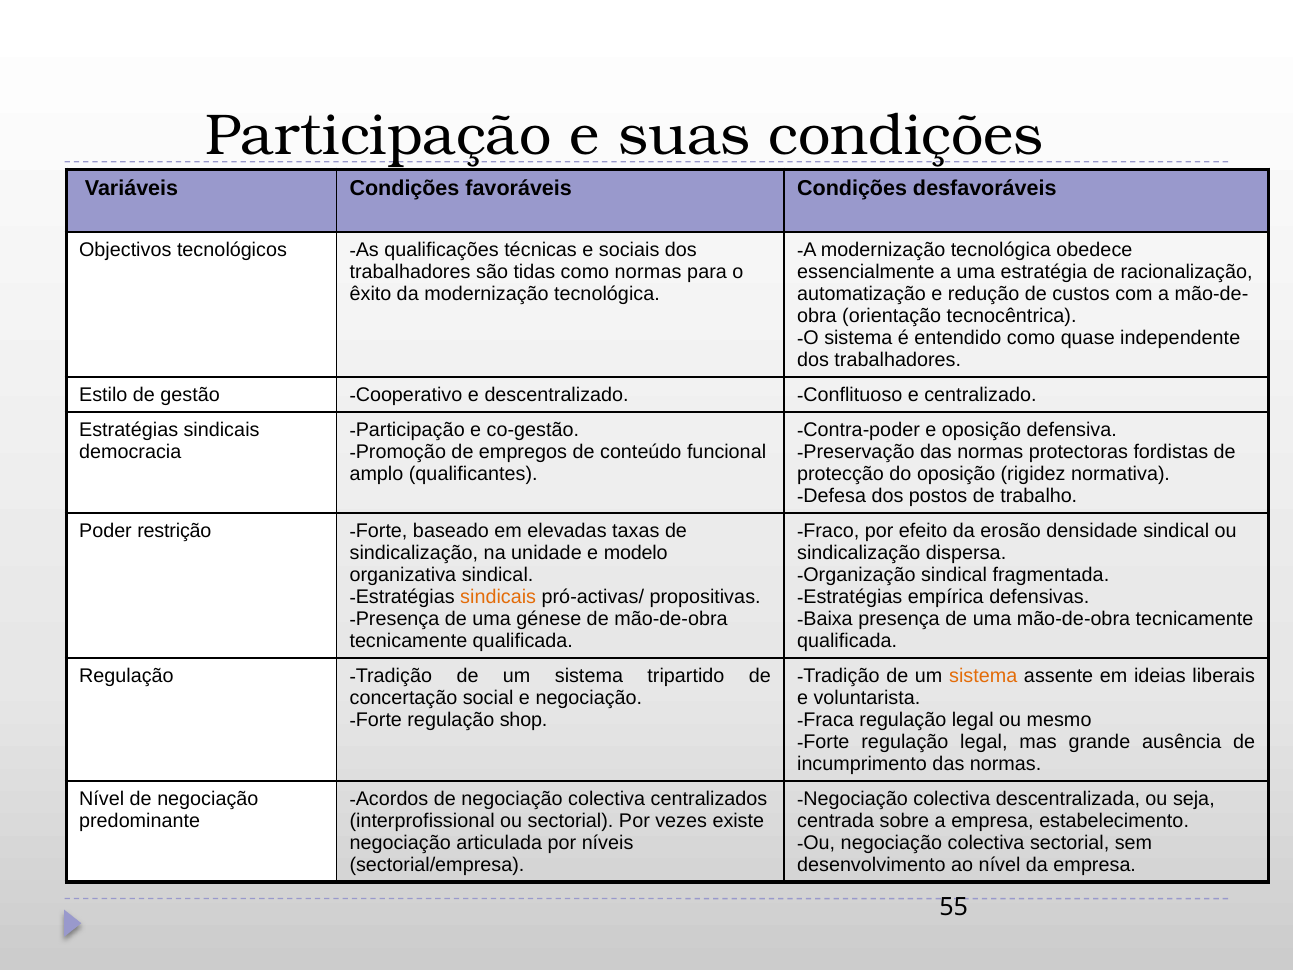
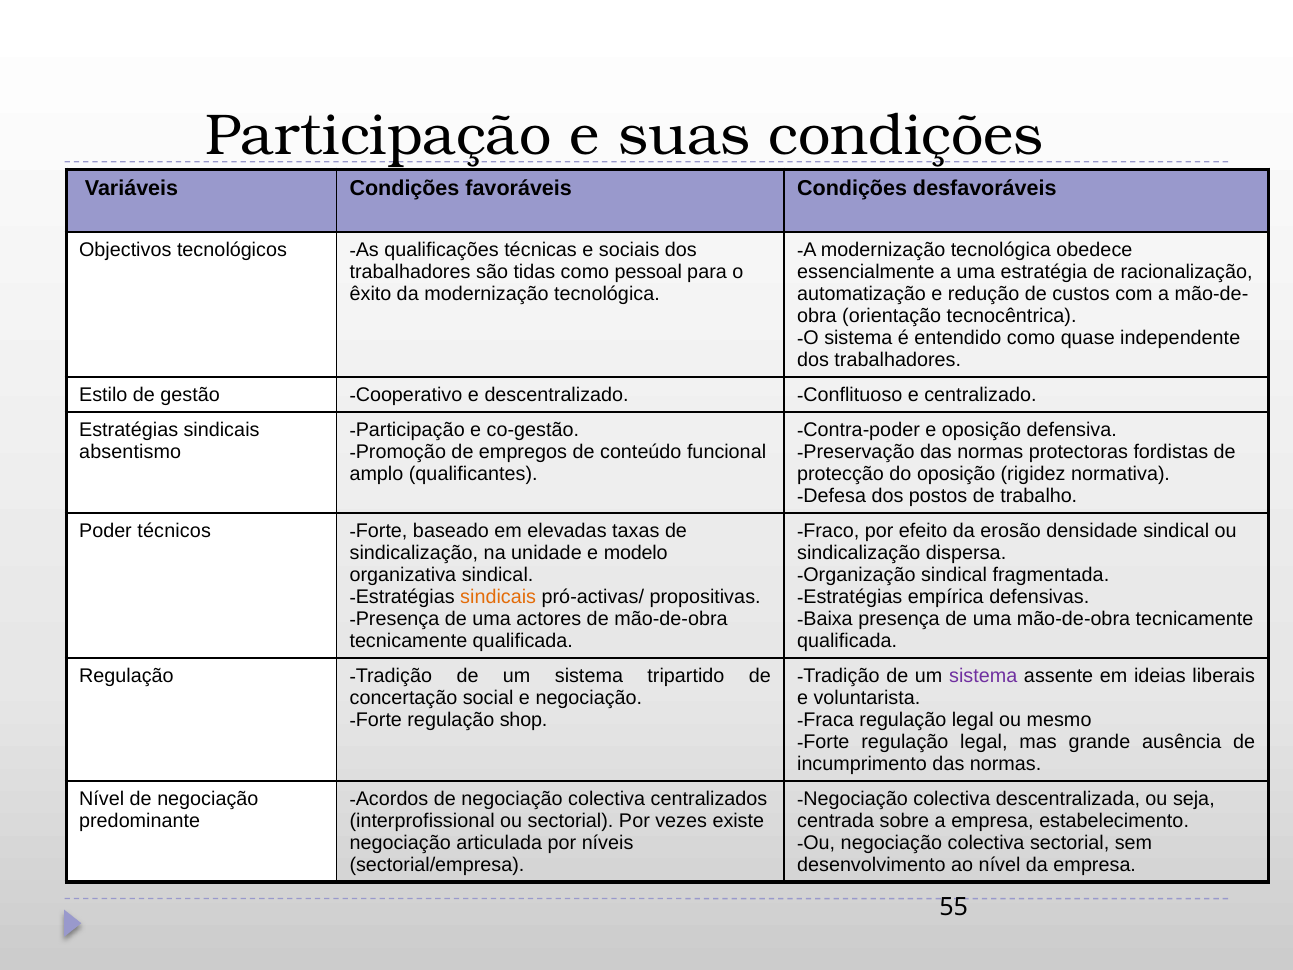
como normas: normas -> pessoal (648, 272)
democracia: democracia -> absentismo (130, 452)
restrição: restrição -> técnicos (174, 531)
génese: génese -> actores (549, 619)
sistema colour: orange -> purple (983, 676)
